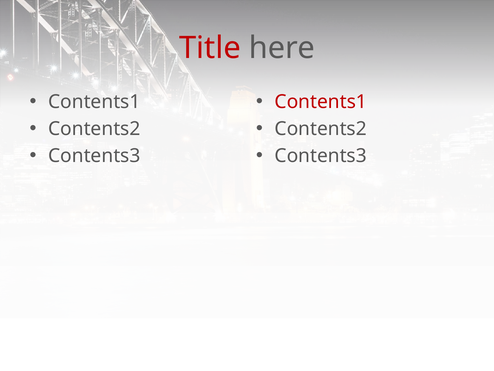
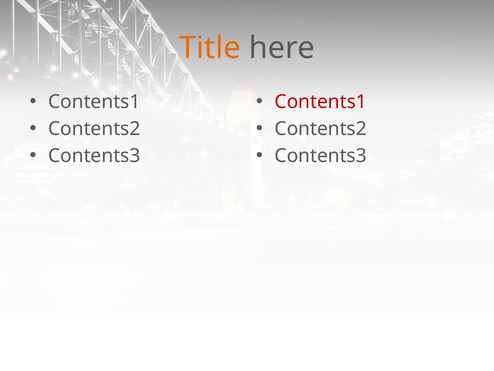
Title colour: red -> orange (210, 48)
